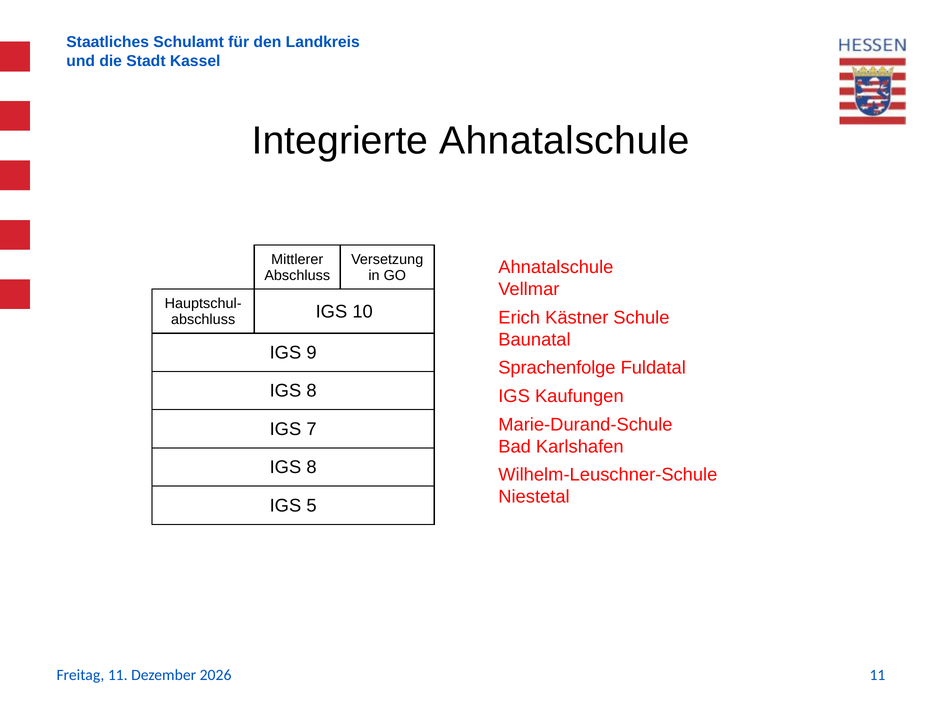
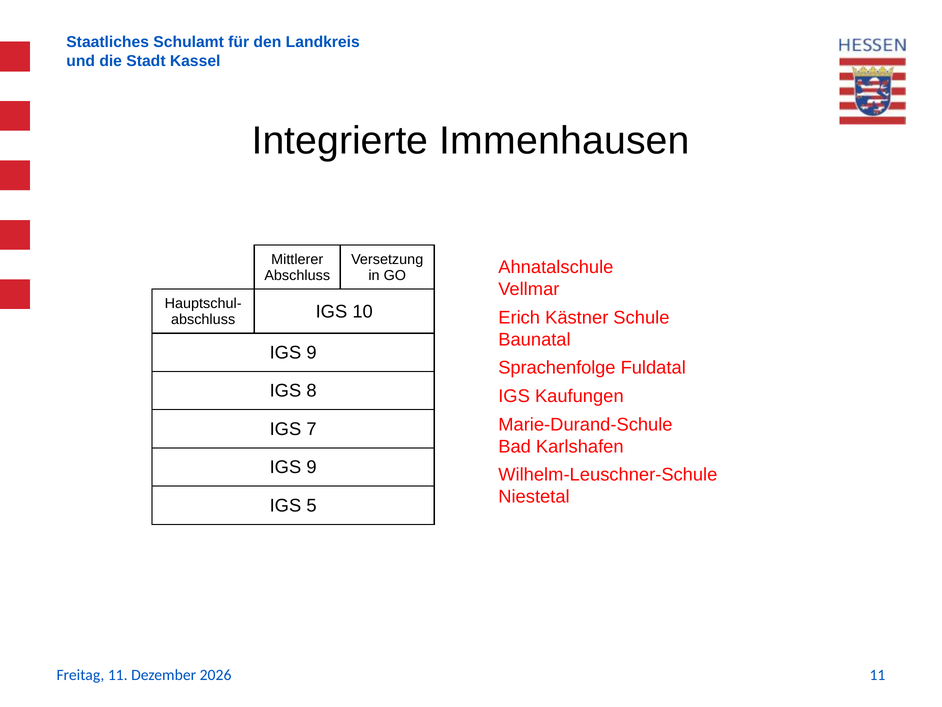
Integrierte Ahnatalschule: Ahnatalschule -> Immenhausen (564, 141)
8: 8 -> 9 (311, 467)
